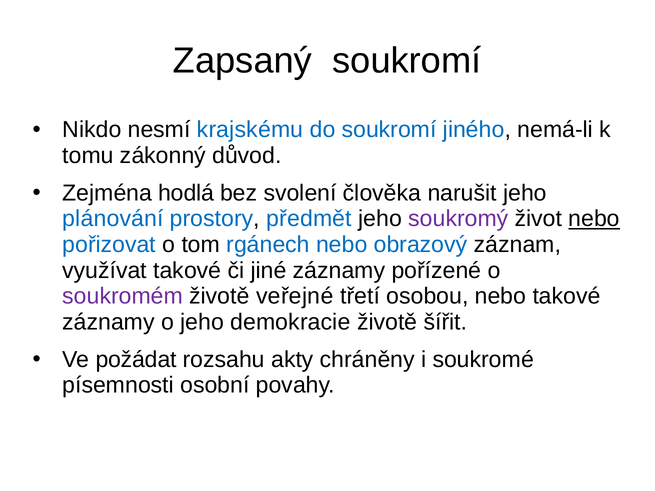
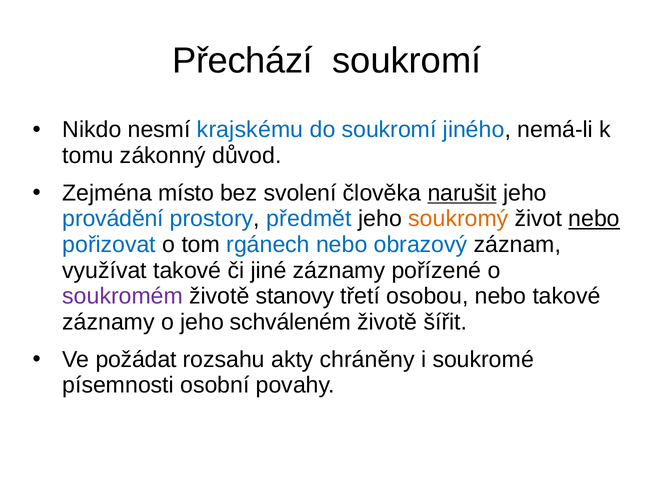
Zapsaný: Zapsaný -> Přechází (243, 61)
hodlá: hodlá -> místo (186, 193)
narušit underline: none -> present (462, 193)
plánování: plánování -> provádění (113, 219)
soukromý colour: purple -> orange (458, 219)
veřejné: veřejné -> stanovy (295, 296)
demokracie: demokracie -> schváleném (291, 322)
